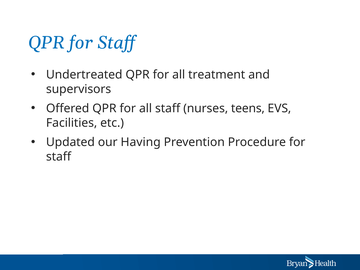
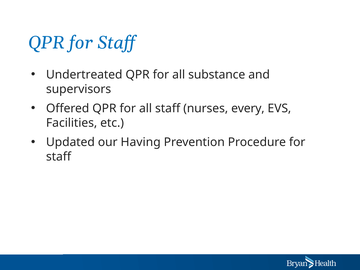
treatment: treatment -> substance (217, 75)
teens: teens -> every (248, 108)
